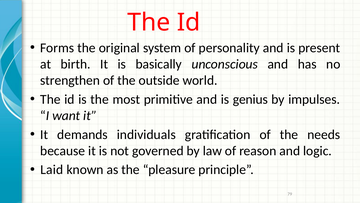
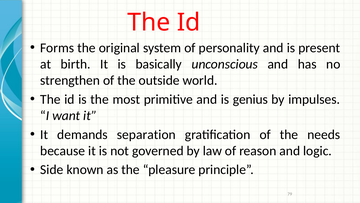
individuals: individuals -> separation (146, 134)
Laid: Laid -> Side (52, 169)
